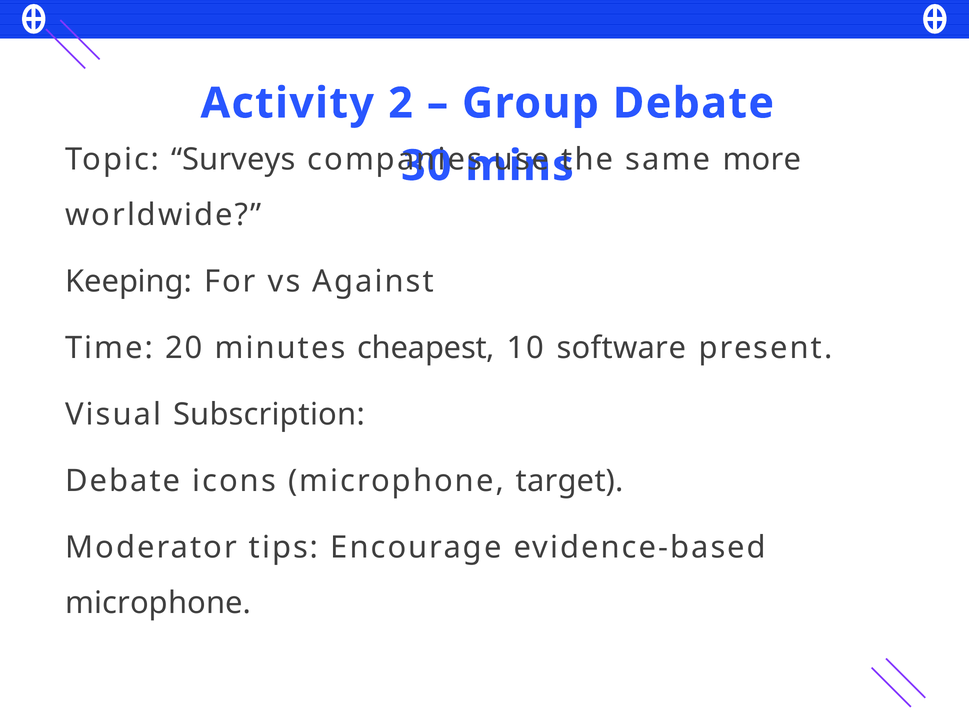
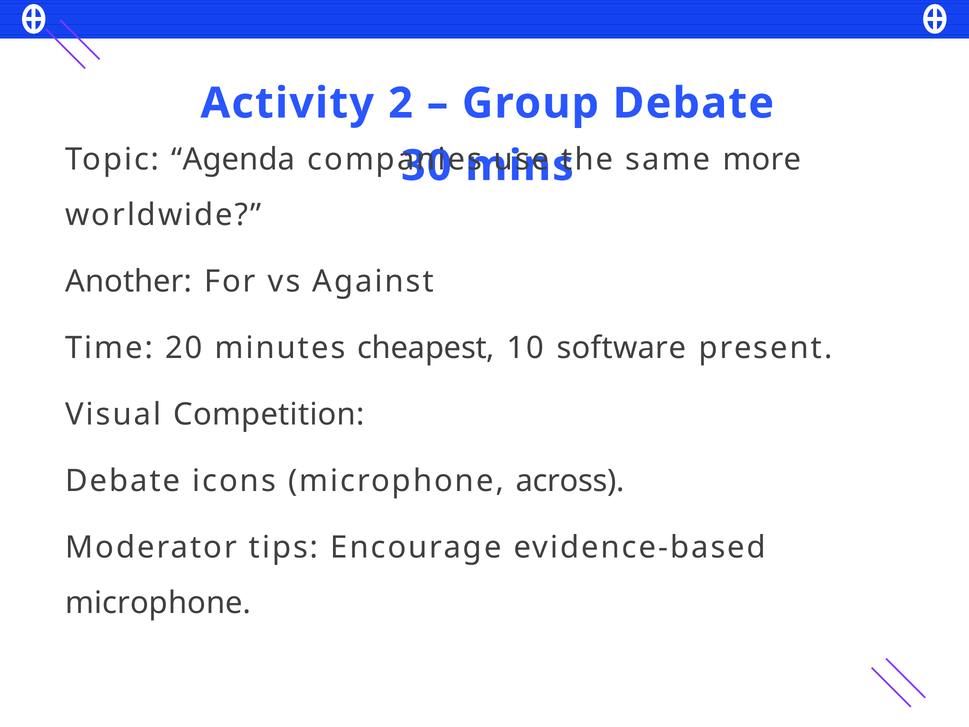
Surveys: Surveys -> Agenda (233, 159)
Keeping: Keeping -> Another (129, 281)
Subscription: Subscription -> Competition (269, 414)
target: target -> across (570, 481)
